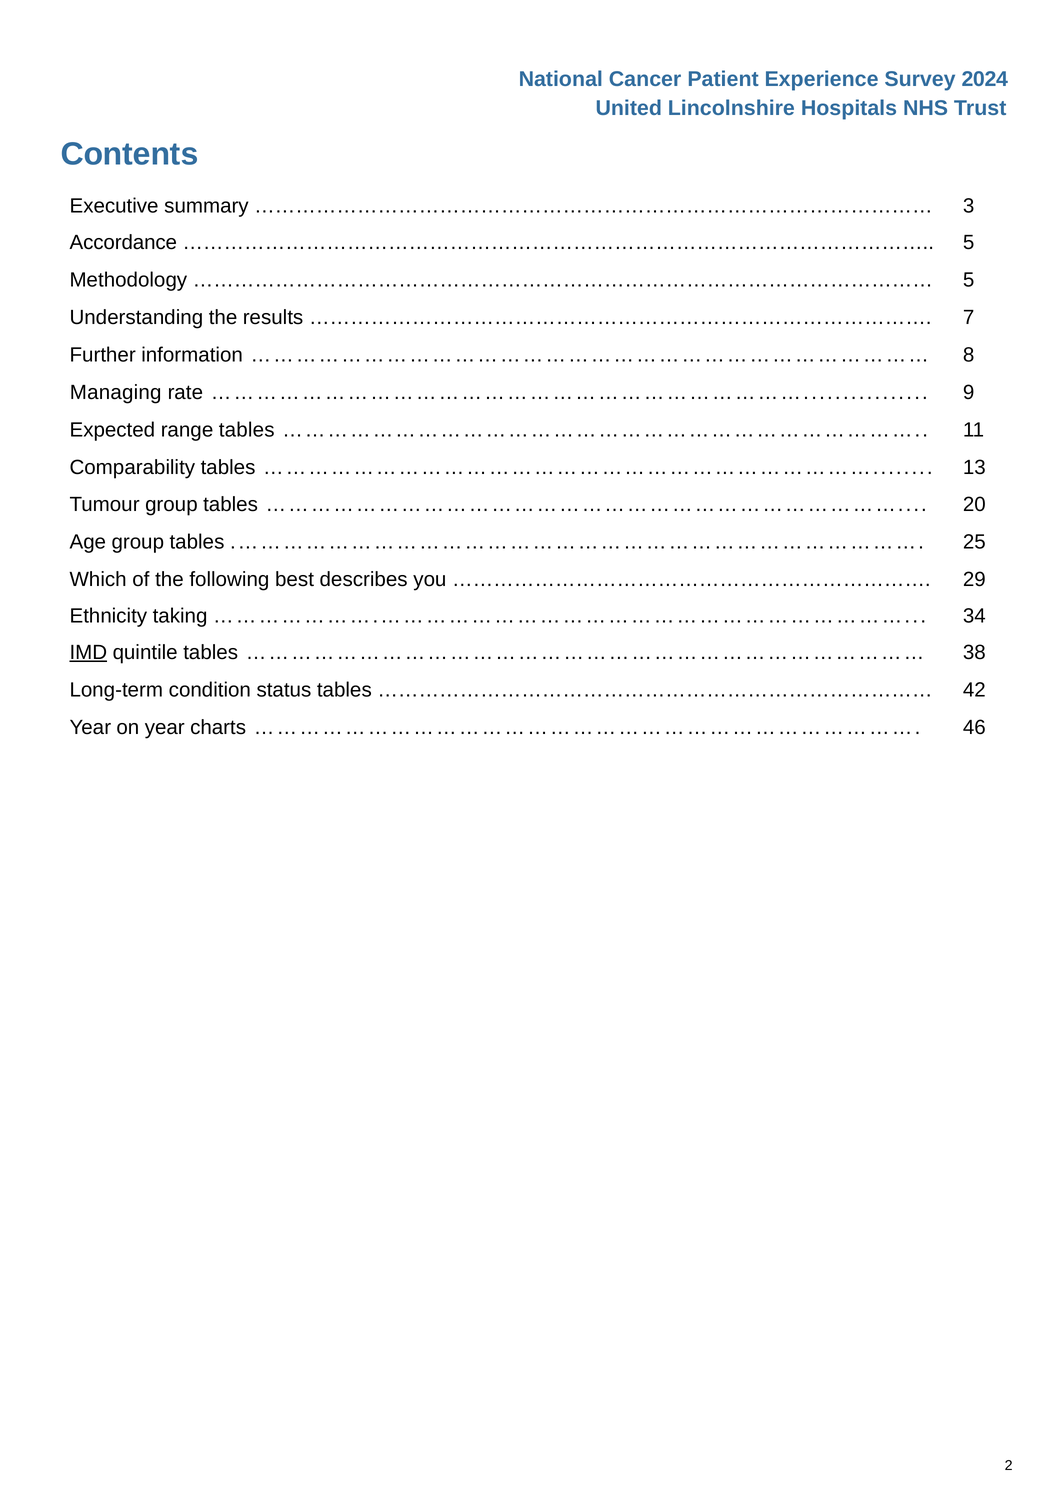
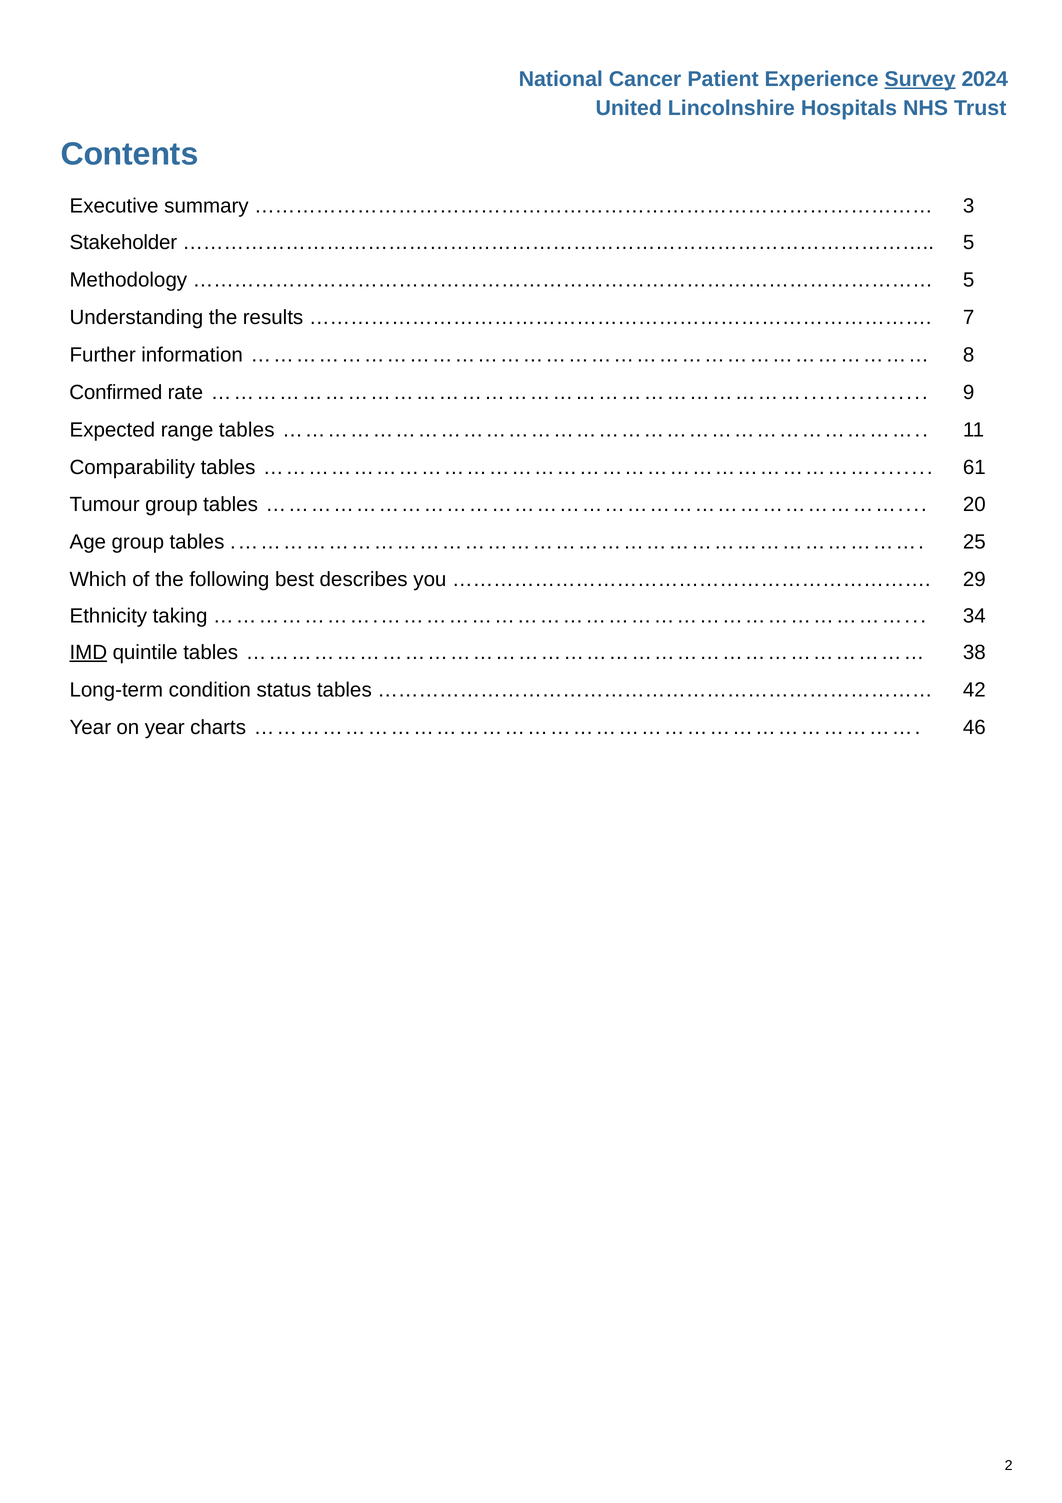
Survey underline: none -> present (920, 79)
Accordance: Accordance -> Stakeholder (123, 243)
Managing: Managing -> Confirmed (116, 392)
13: 13 -> 61 (974, 467)
